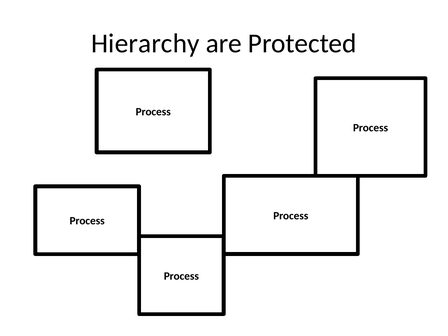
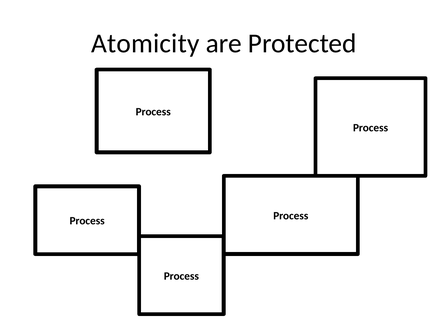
Hierarchy: Hierarchy -> Atomicity (145, 43)
